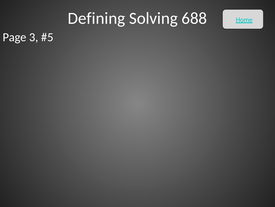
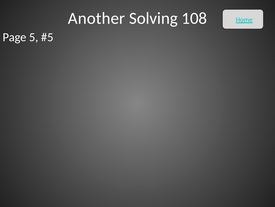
Defining: Defining -> Another (96, 18)
688: 688 -> 108 (194, 18)
3: 3 -> 5 (34, 37)
